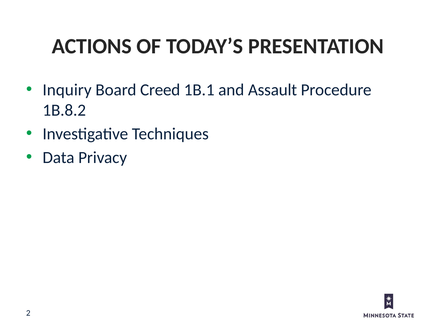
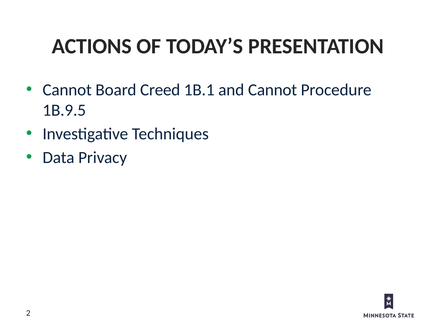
Inquiry: Inquiry -> Cannot (67, 90)
and Assault: Assault -> Cannot (273, 90)
1B.8.2: 1B.8.2 -> 1B.9.5 (64, 110)
